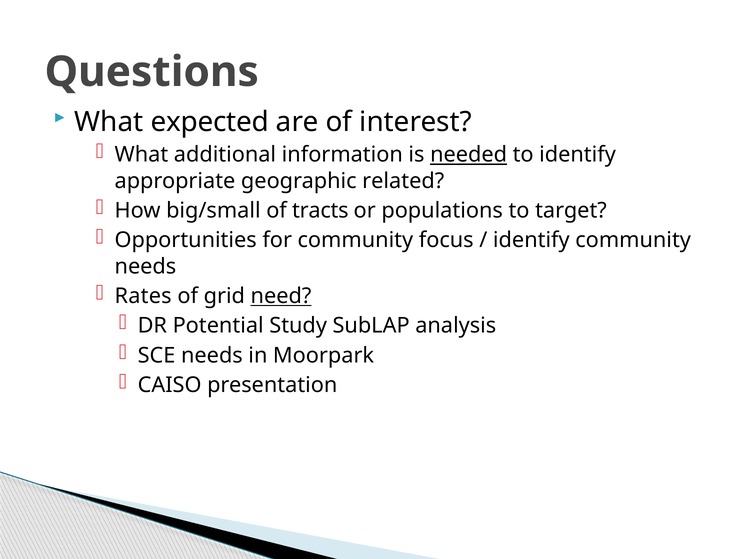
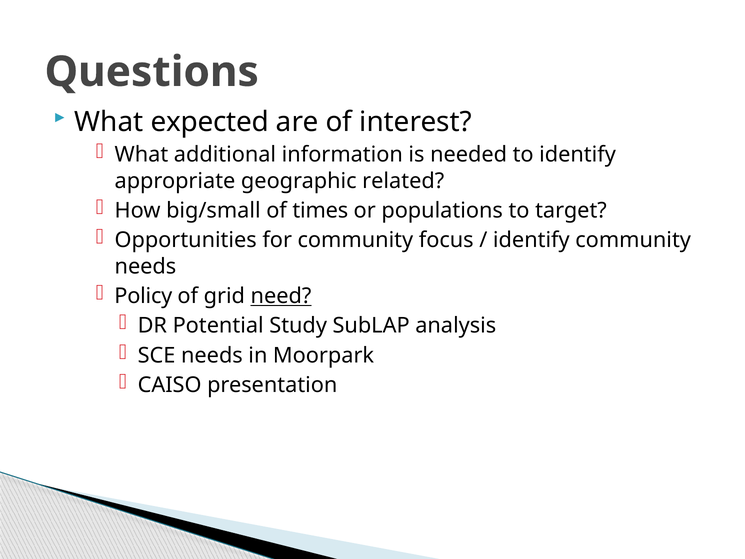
needed underline: present -> none (469, 155)
tracts: tracts -> times (320, 210)
Rates: Rates -> Policy (143, 296)
